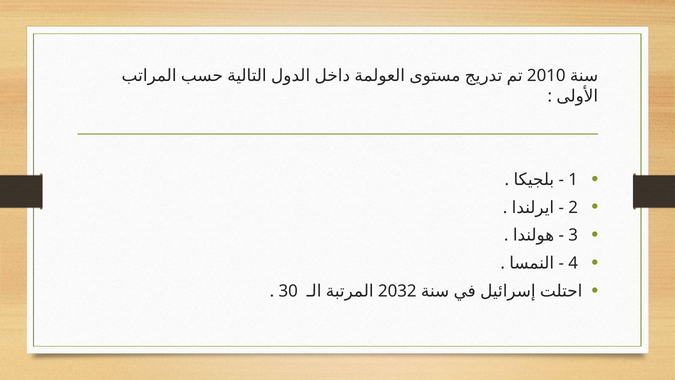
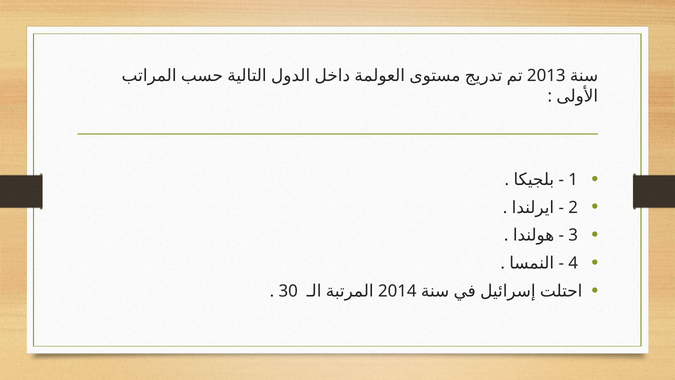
2010: 2010 -> 2013 (546, 76)
2032: 2032 -> 2014 (397, 291)
